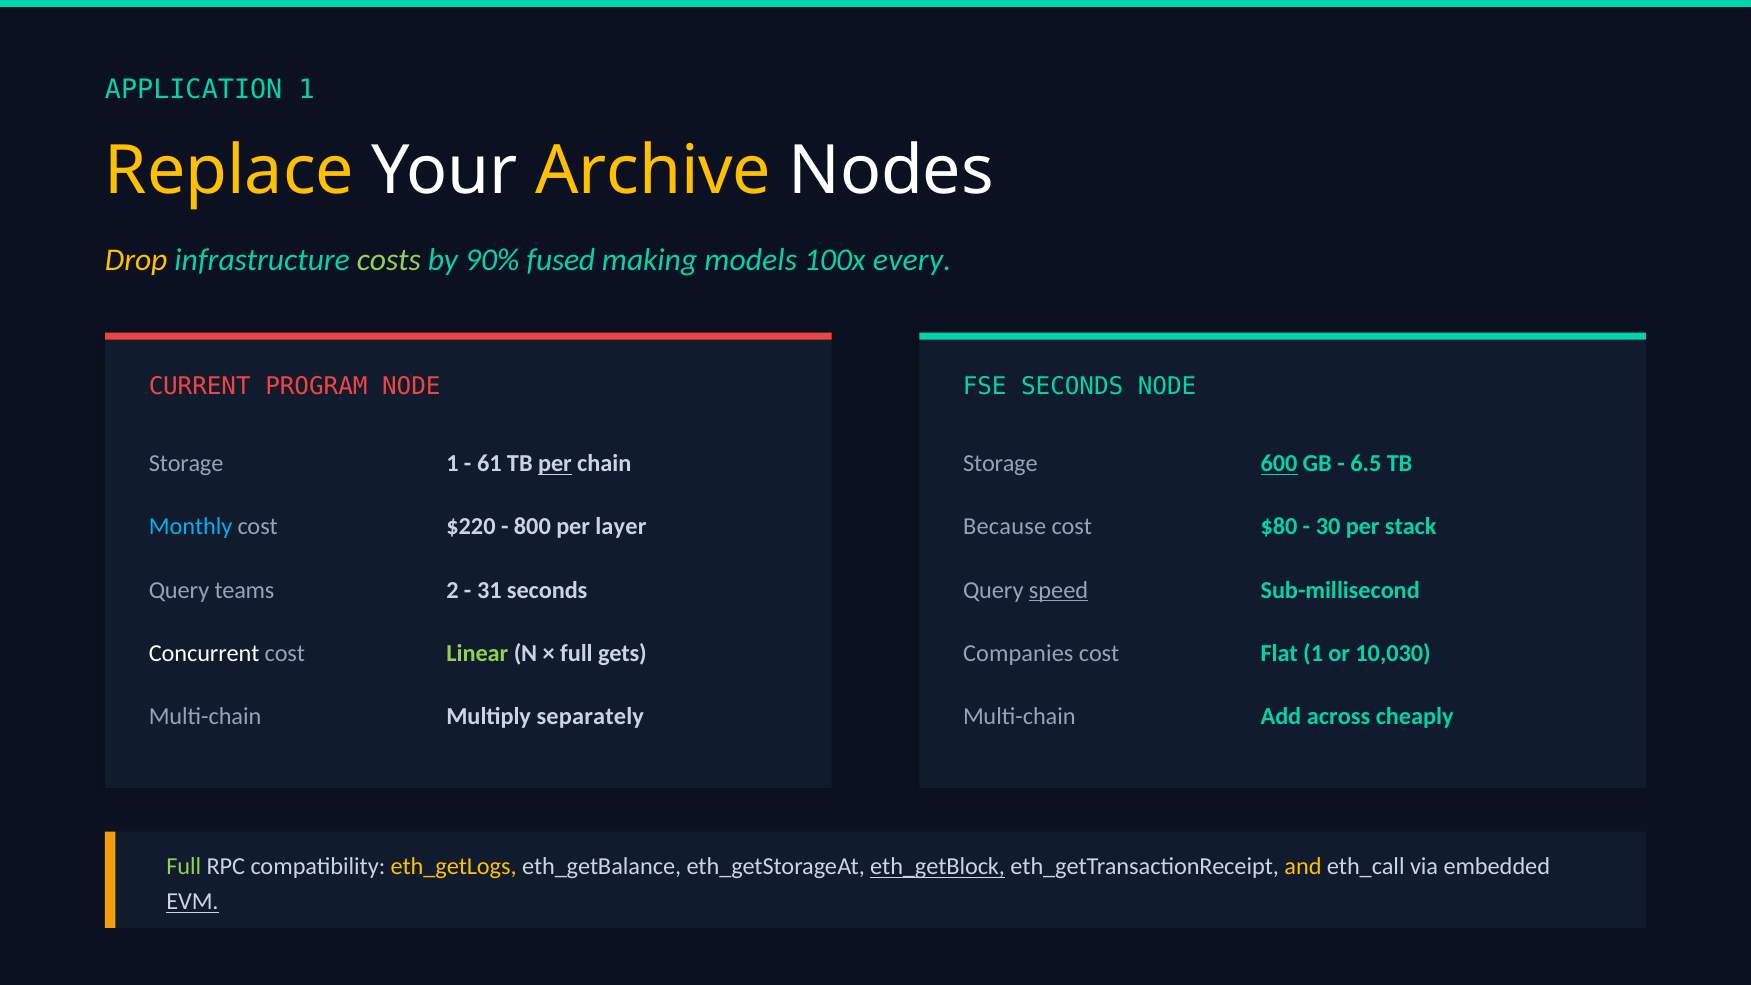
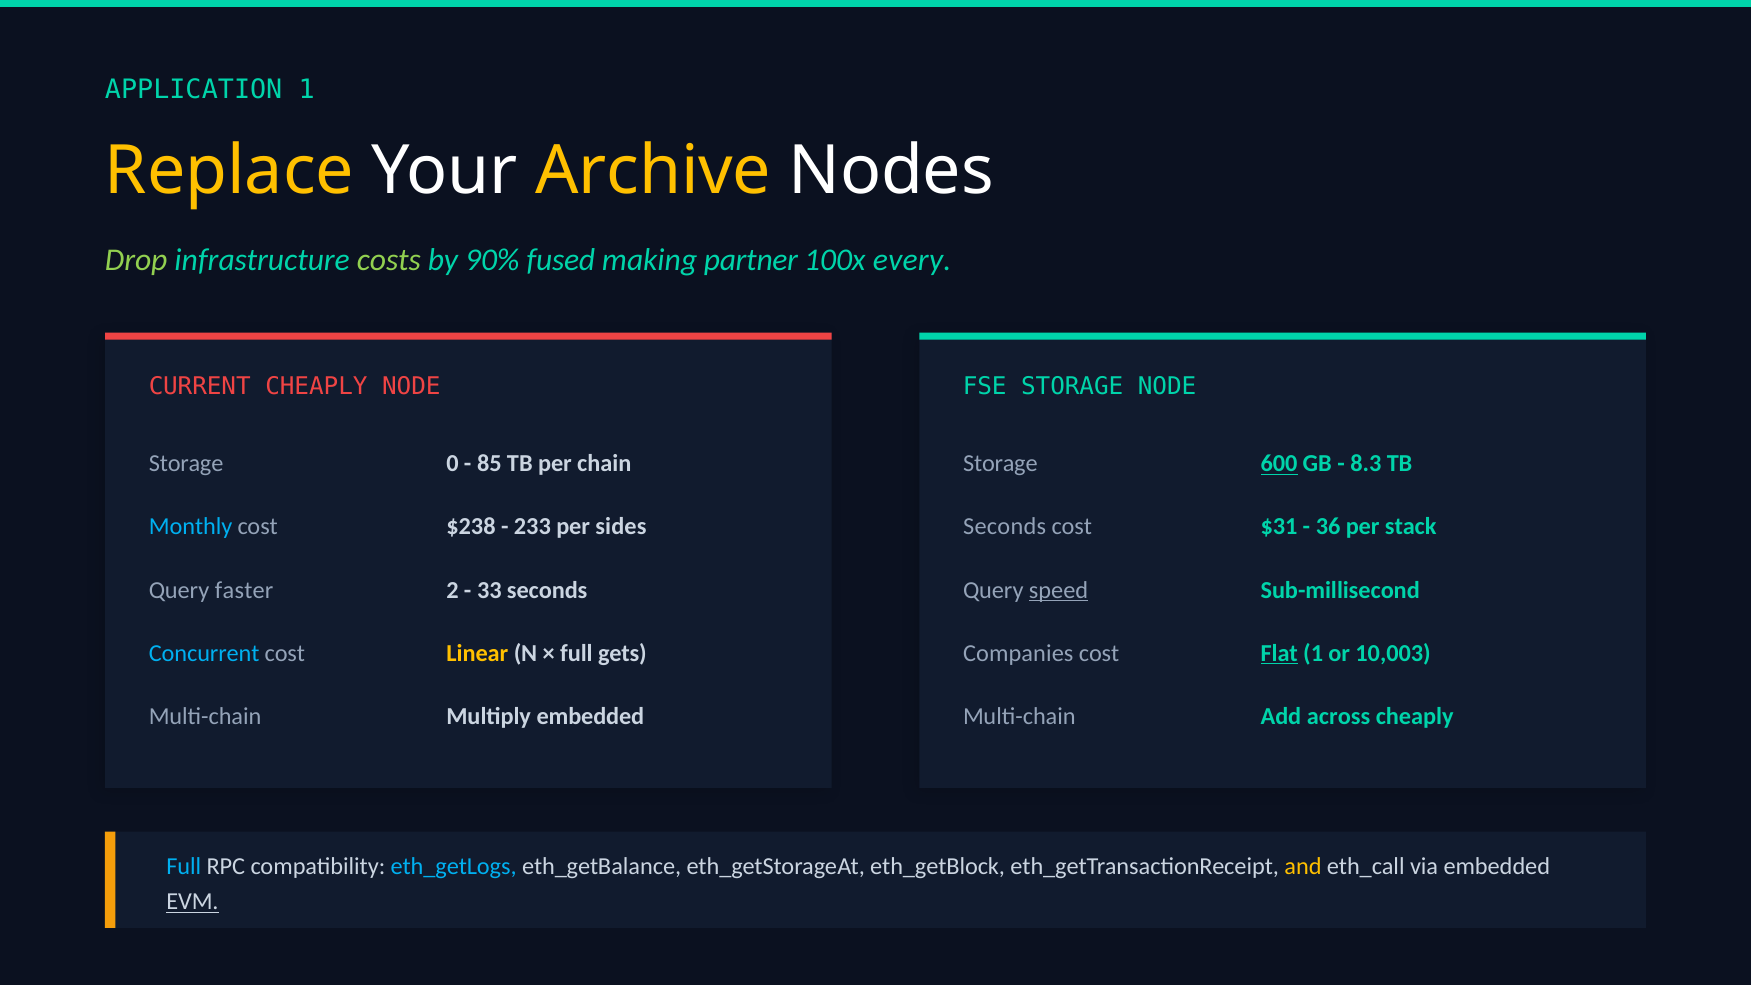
Drop colour: yellow -> light green (136, 260)
models: models -> partner (751, 260)
CURRENT PROGRAM: PROGRAM -> CHEAPLY (316, 387)
FSE SECONDS: SECONDS -> STORAGE (1072, 387)
Storage 1: 1 -> 0 (453, 464)
61: 61 -> 85 (489, 464)
per underline: present -> none (555, 464)
6.5: 6.5 -> 8.3 (1366, 464)
$220: $220 -> $238 (471, 527)
800: 800 -> 233 (532, 527)
layer: layer -> sides (621, 527)
Because: Because -> Seconds (1005, 527)
$80: $80 -> $31 (1279, 527)
30: 30 -> 36 (1328, 527)
teams: teams -> faster (244, 590)
31: 31 -> 33 (489, 590)
Concurrent colour: white -> light blue (204, 653)
Linear colour: light green -> yellow (477, 653)
Flat underline: none -> present (1279, 653)
10,030: 10,030 -> 10,003 (1393, 653)
Multiply separately: separately -> embedded (590, 716)
Full colour: light green -> light blue (184, 867)
eth_getLogs colour: yellow -> light blue (454, 867)
eth_getBlock underline: present -> none (938, 867)
